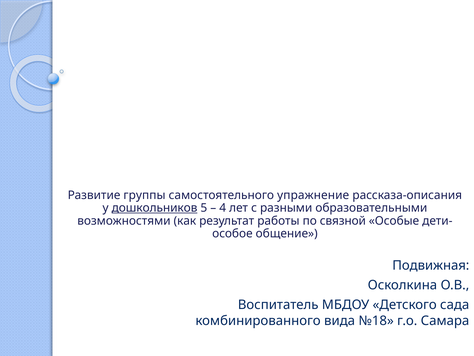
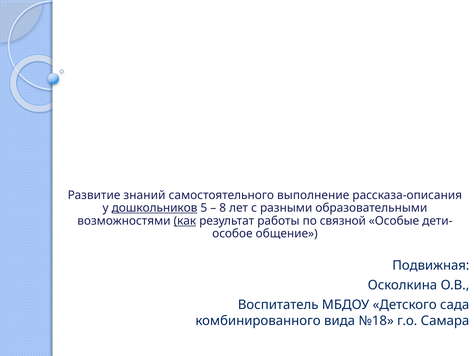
группы: группы -> знаний (144, 195)
упражнение: упражнение -> выполнение (313, 195)
4: 4 -> 8 (223, 208)
как underline: none -> present (185, 221)
